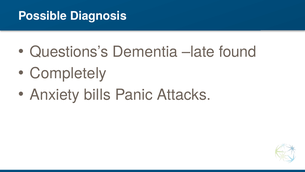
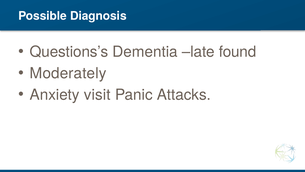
Completely: Completely -> Moderately (68, 73)
bills: bills -> visit (97, 94)
